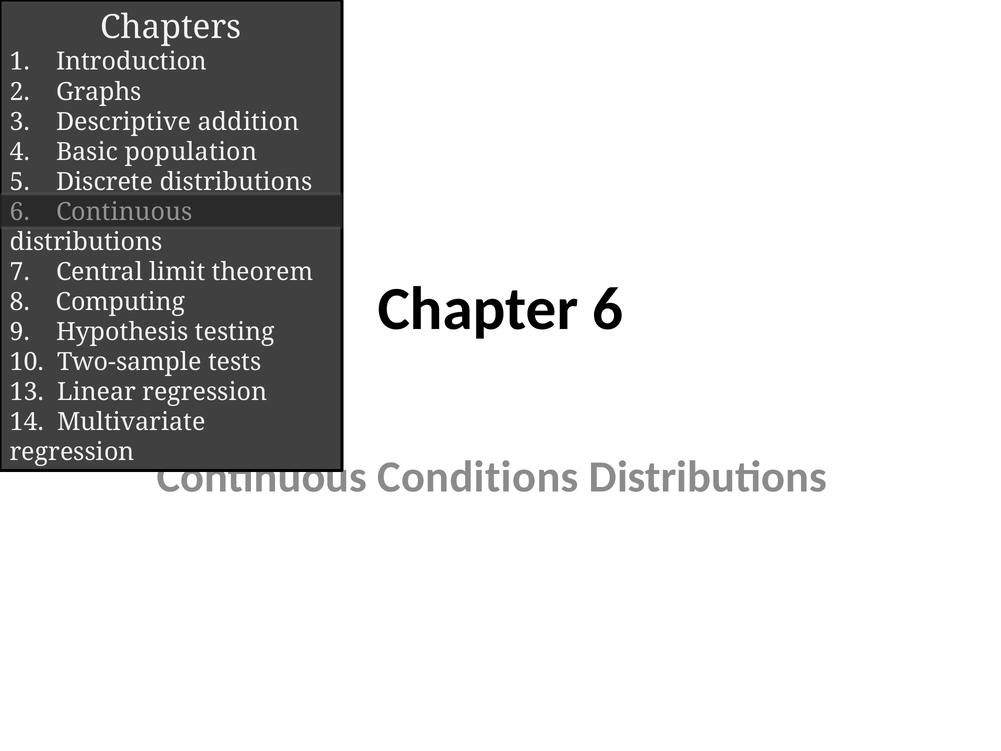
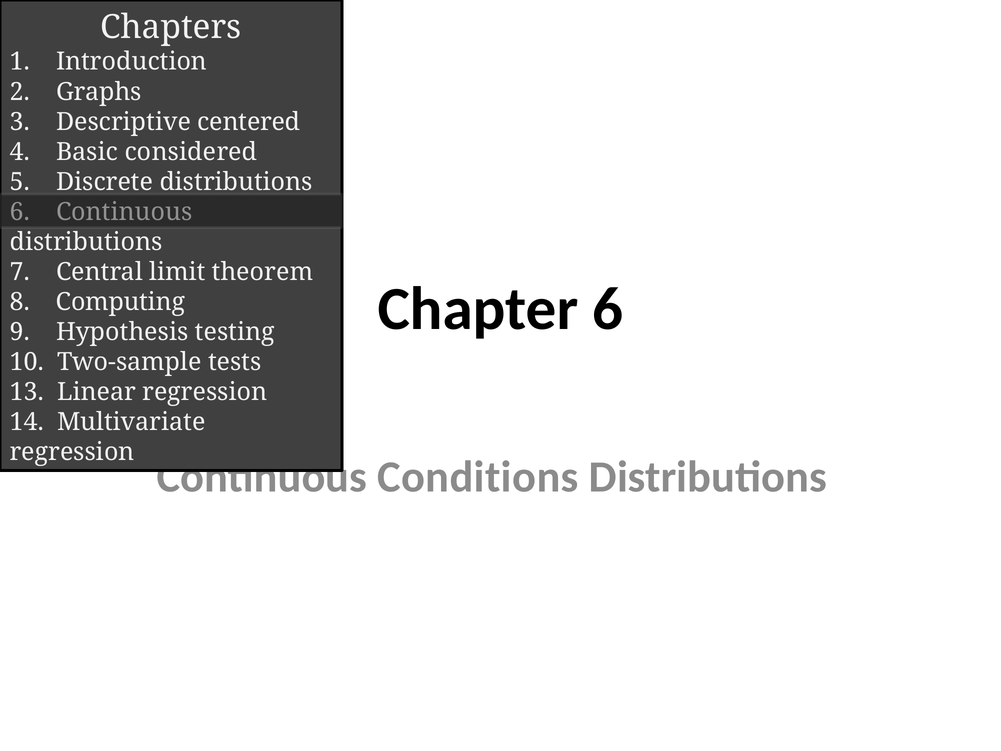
addition: addition -> centered (249, 122)
population: population -> considered (191, 152)
